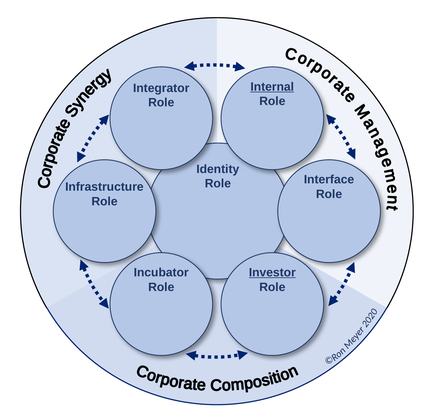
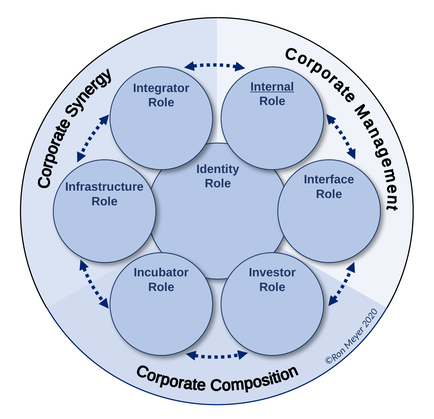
Investor underline: present -> none (272, 272)
